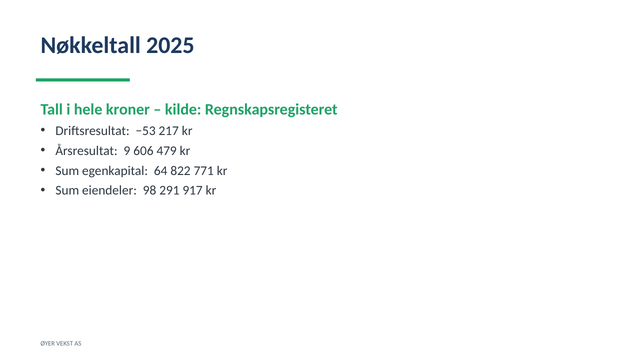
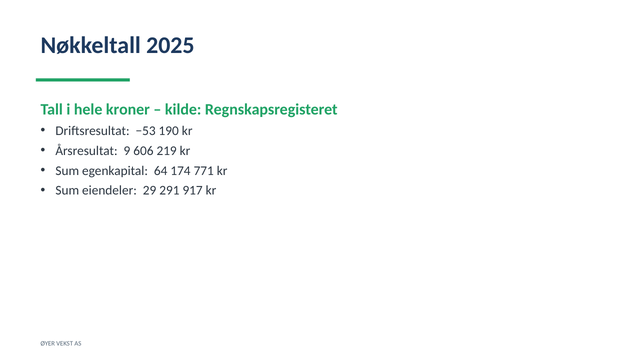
217: 217 -> 190 (169, 131)
479: 479 -> 219 (167, 151)
822: 822 -> 174 (181, 171)
98: 98 -> 29 (150, 191)
